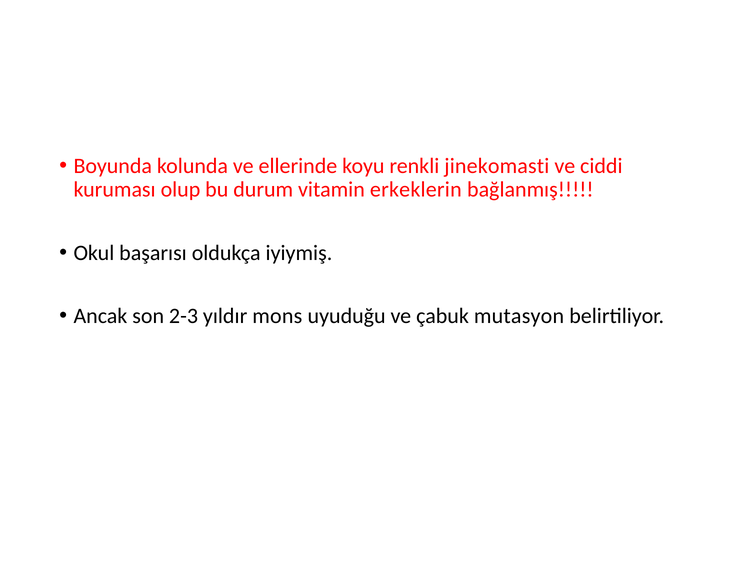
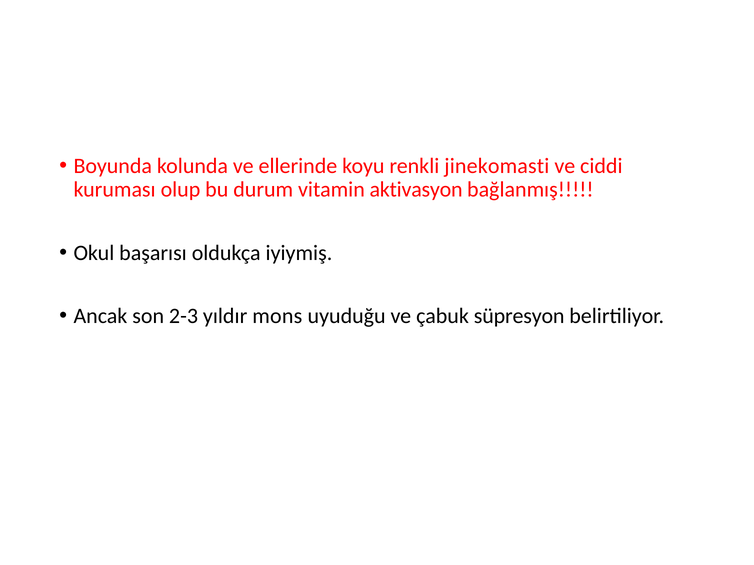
erkeklerin: erkeklerin -> aktivasyon (416, 190)
mutasyon: mutasyon -> süpresyon (519, 316)
